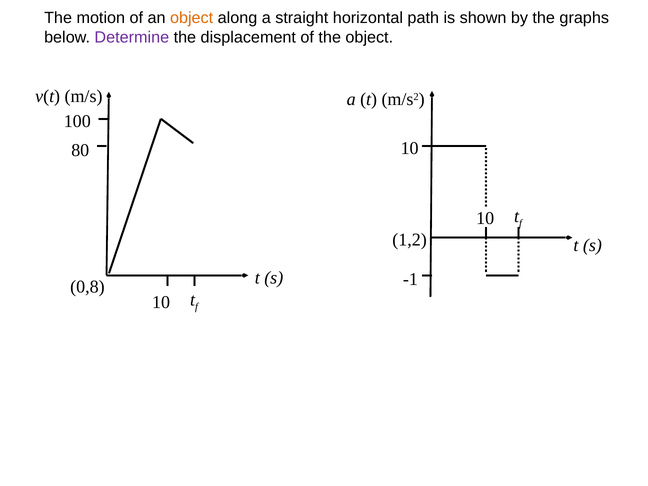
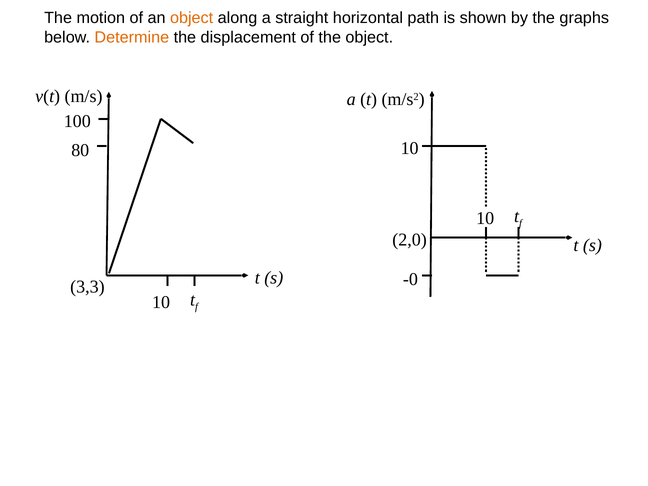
Determine colour: purple -> orange (132, 37)
1,2: 1,2 -> 2,0 (410, 240)
-1: -1 -> -0 (410, 279)
0,8: 0,8 -> 3,3 (87, 287)
